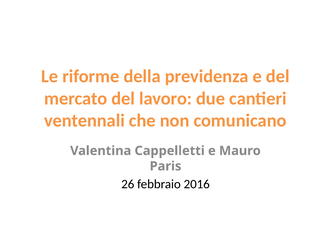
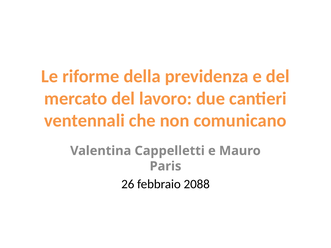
2016: 2016 -> 2088 (197, 184)
